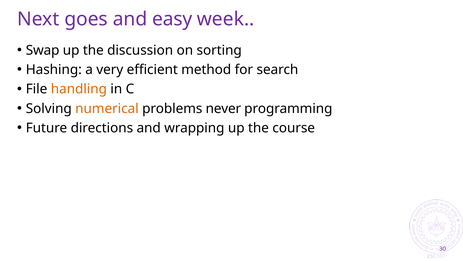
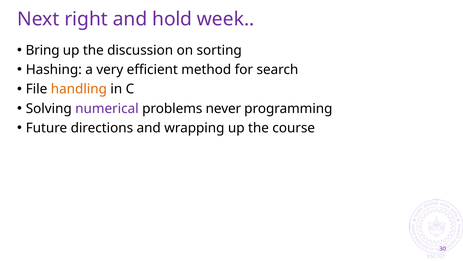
goes: goes -> right (86, 19)
easy: easy -> hold (172, 19)
Swap: Swap -> Bring (43, 50)
numerical colour: orange -> purple (107, 108)
